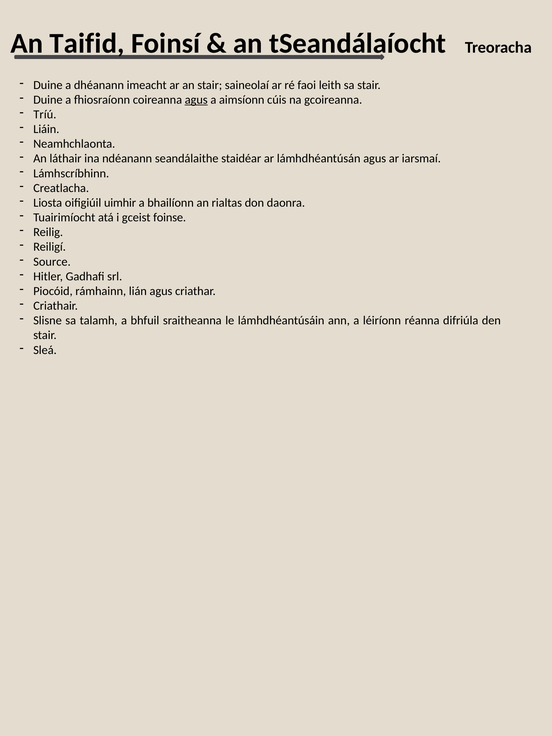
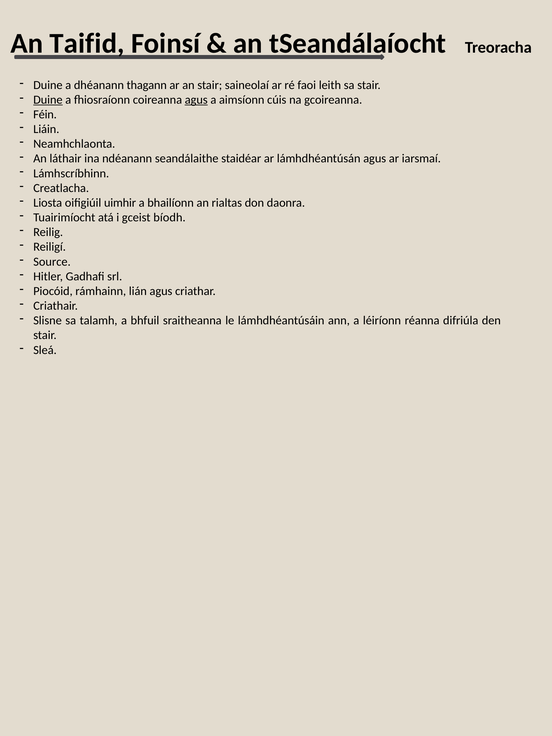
imeacht: imeacht -> thagann (147, 85)
Duine underline: none -> present (48, 100)
Tríú: Tríú -> Féin (45, 114)
foinse: foinse -> bíodh (170, 217)
